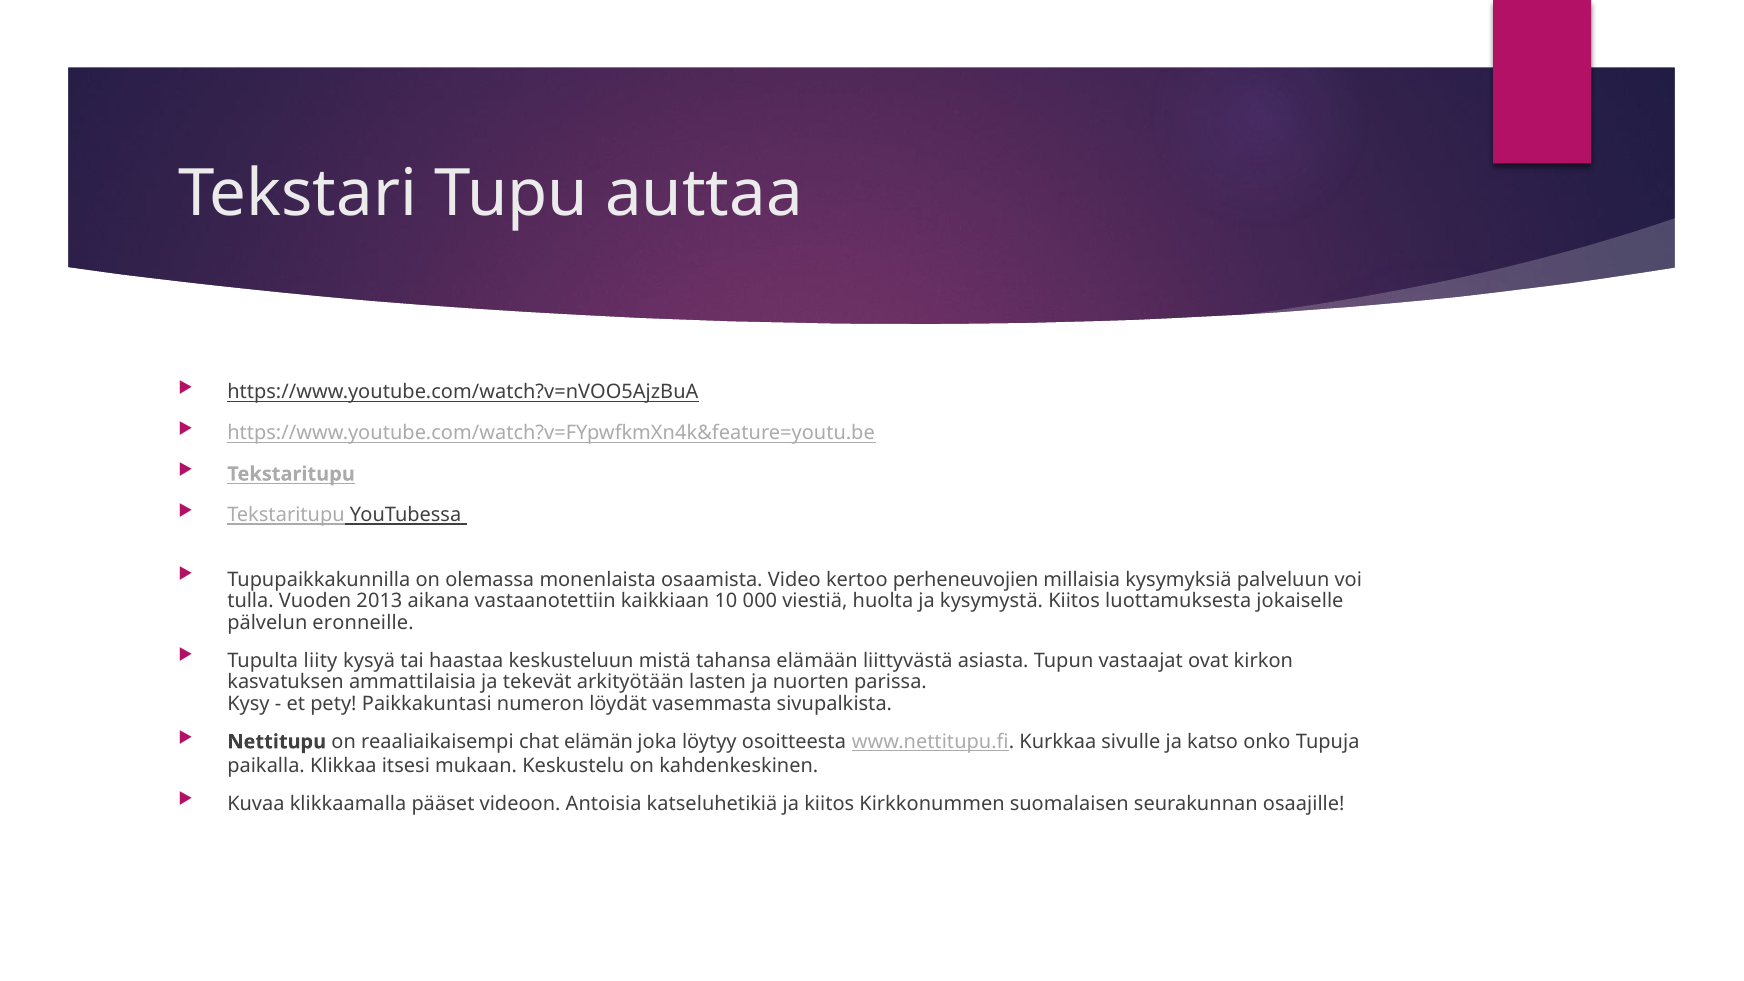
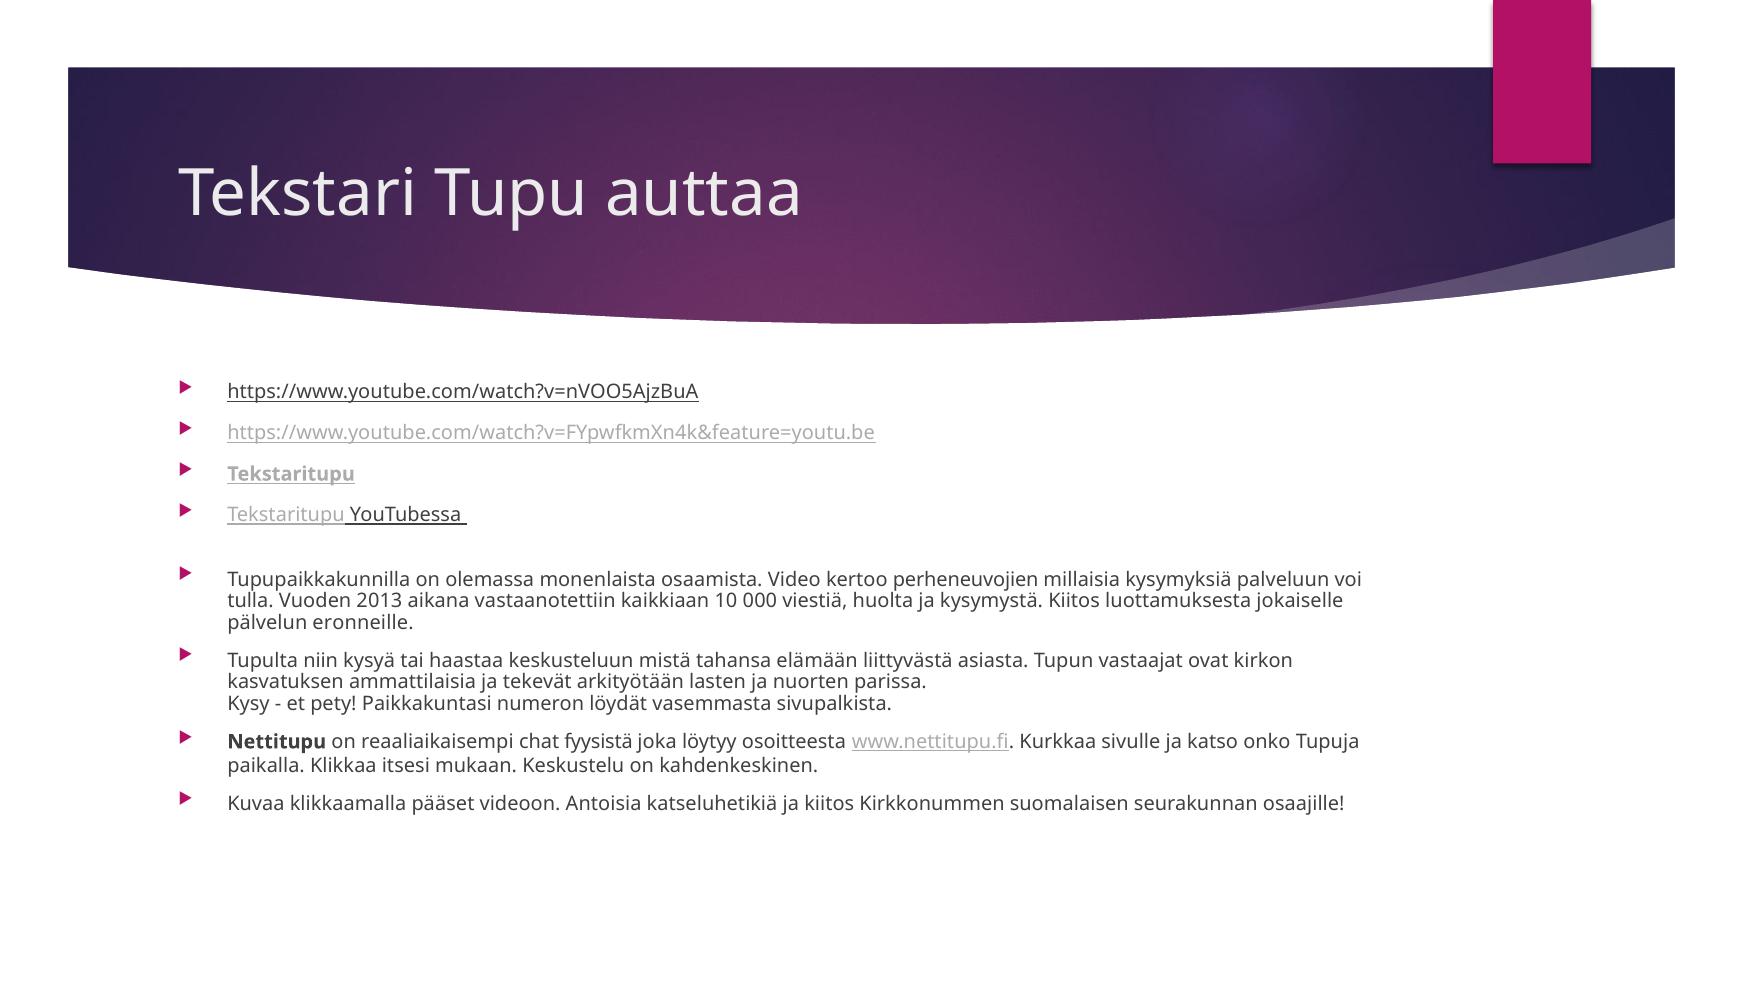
liity: liity -> niin (321, 661)
elämän: elämän -> fyysistä (599, 742)
